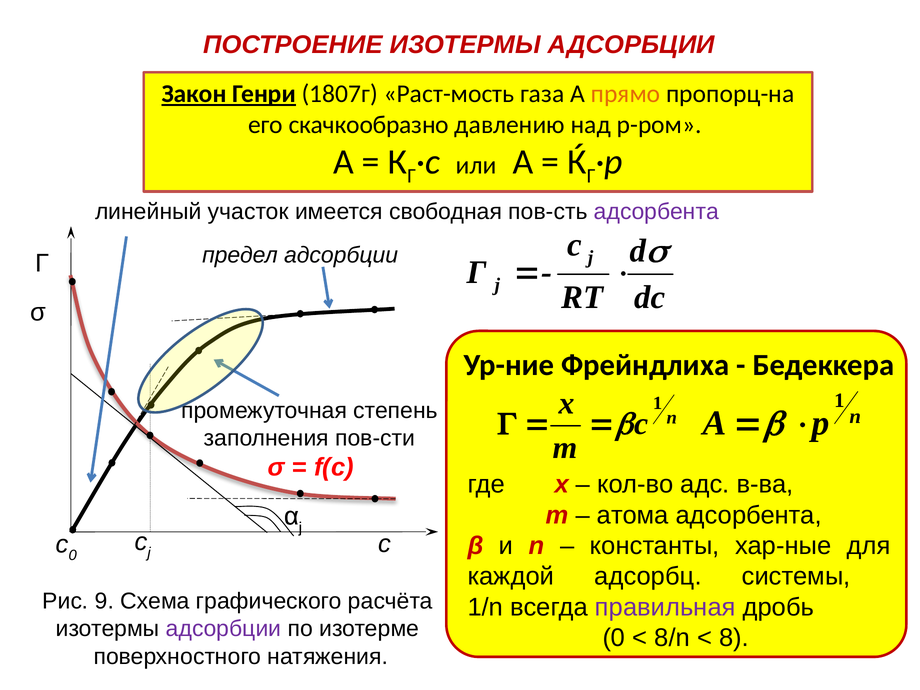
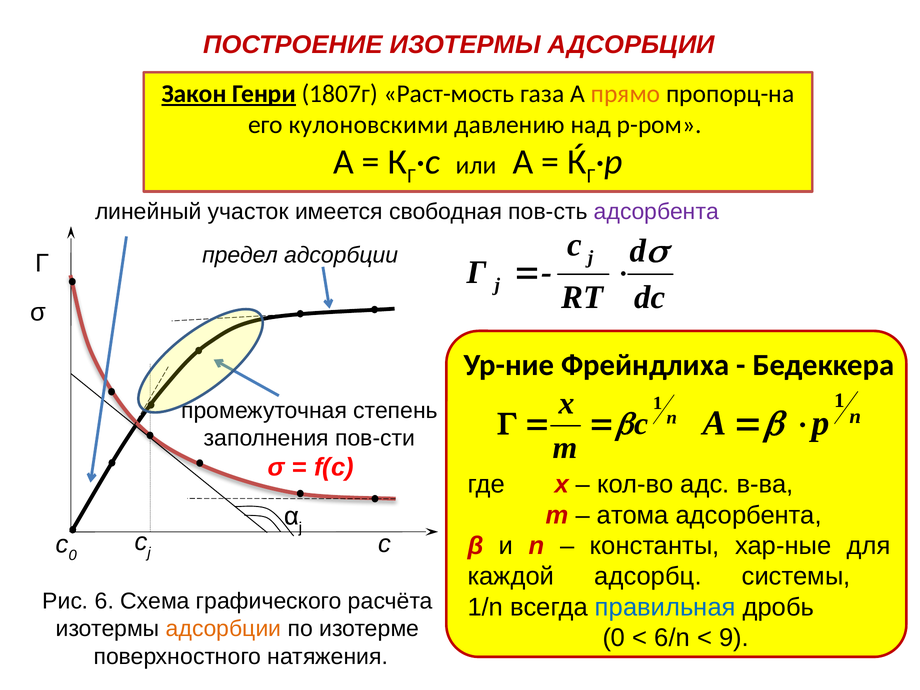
скачкообразно: скачкообразно -> кулоновскими (369, 125)
9: 9 -> 6 (104, 601)
правильная colour: purple -> blue (665, 607)
адсорбции colour: purple -> orange (224, 629)
8/n: 8/n -> 6/n (672, 638)
8: 8 -> 9 (734, 638)
